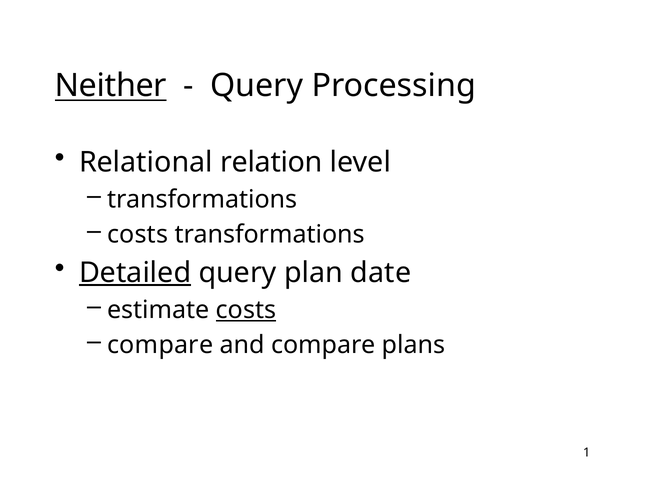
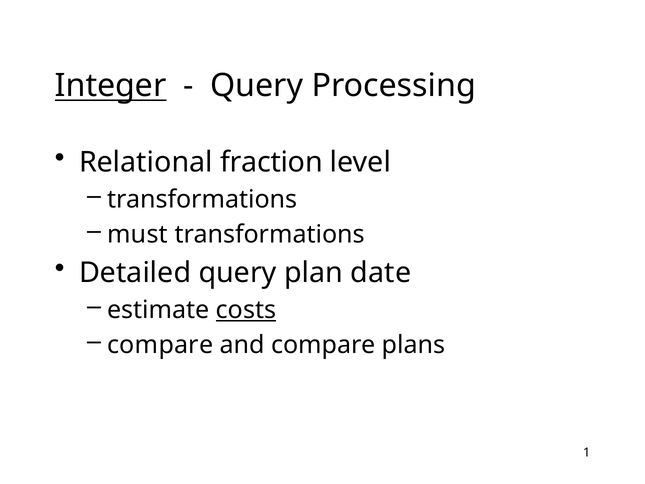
Neither: Neither -> Integer (111, 86)
relation: relation -> fraction (271, 162)
costs: costs -> must (138, 234)
Detailed underline: present -> none (135, 273)
